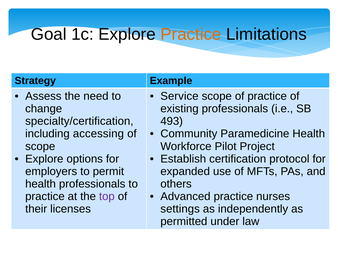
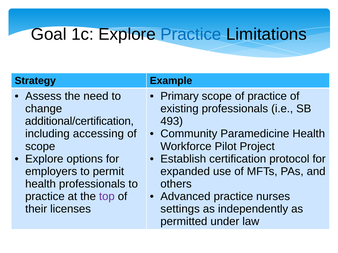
Practice colour: orange -> blue (191, 34)
Service: Service -> Primary (180, 96)
specialty/certification: specialty/certification -> additional/certification (79, 121)
